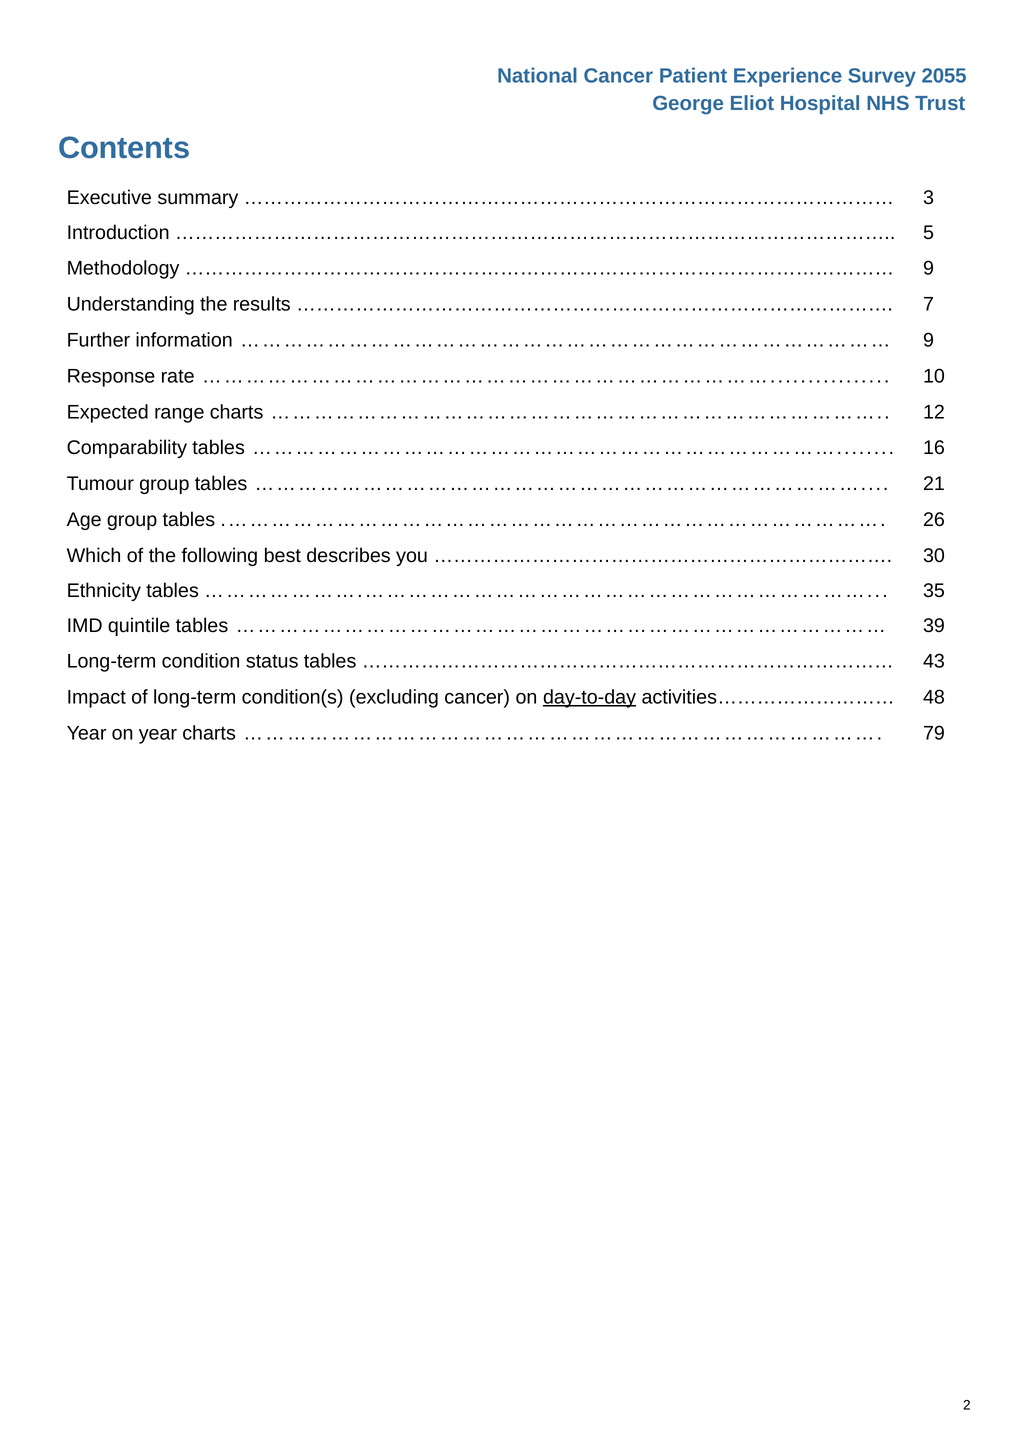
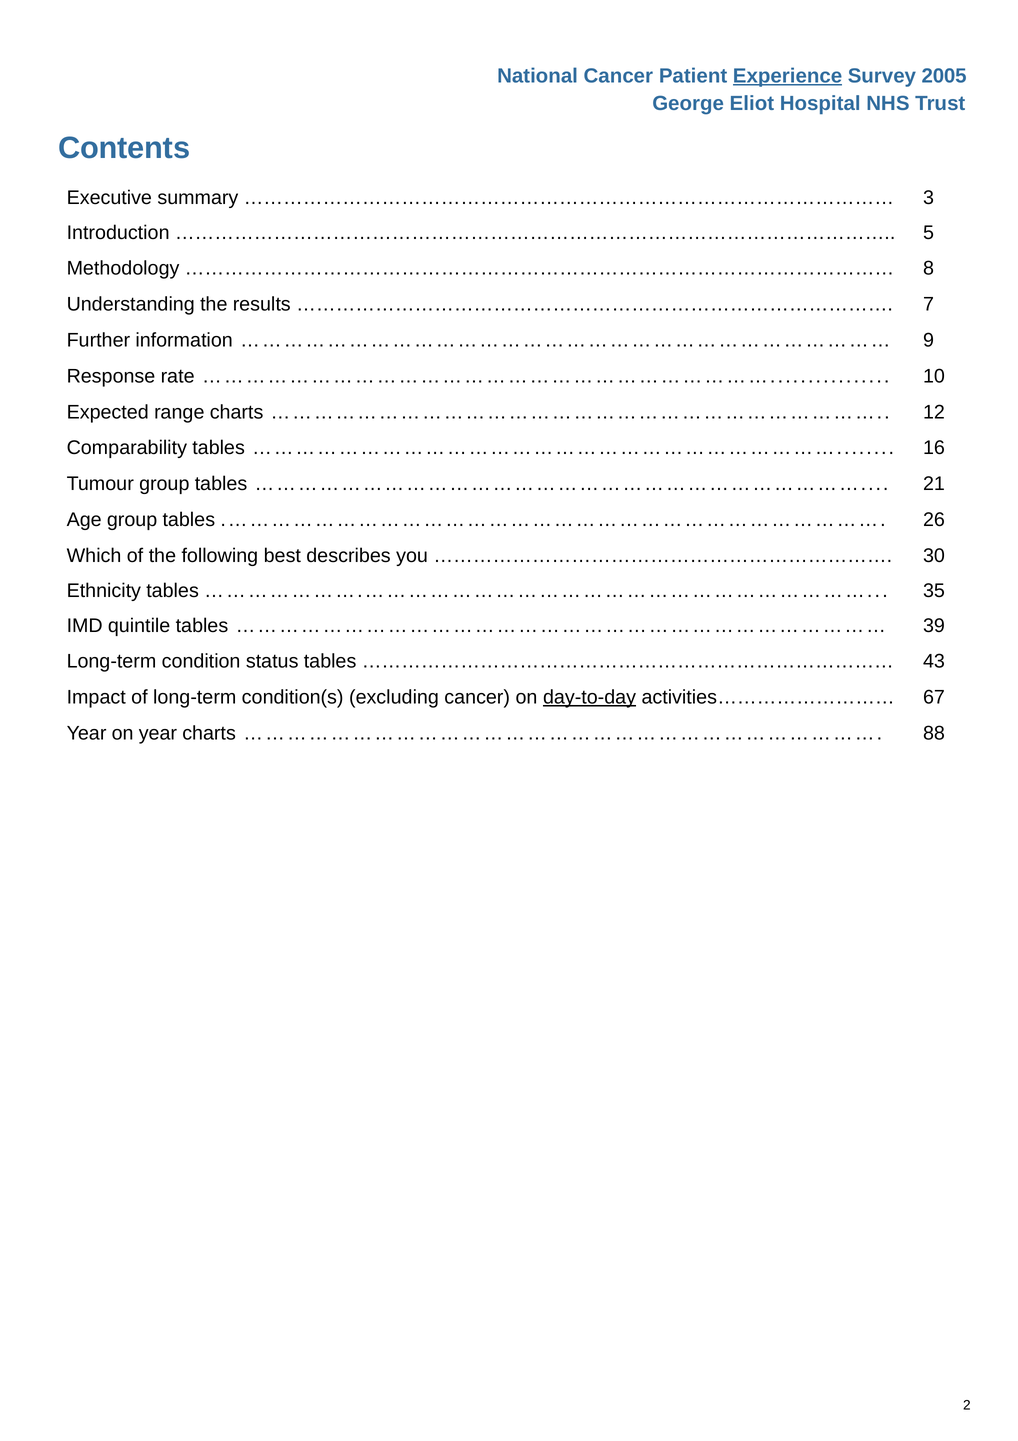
Experience underline: none -> present (788, 76)
2055: 2055 -> 2005 (944, 76)
9: 9 -> 8 (929, 268)
48: 48 -> 67 (934, 697)
79: 79 -> 88 (934, 733)
